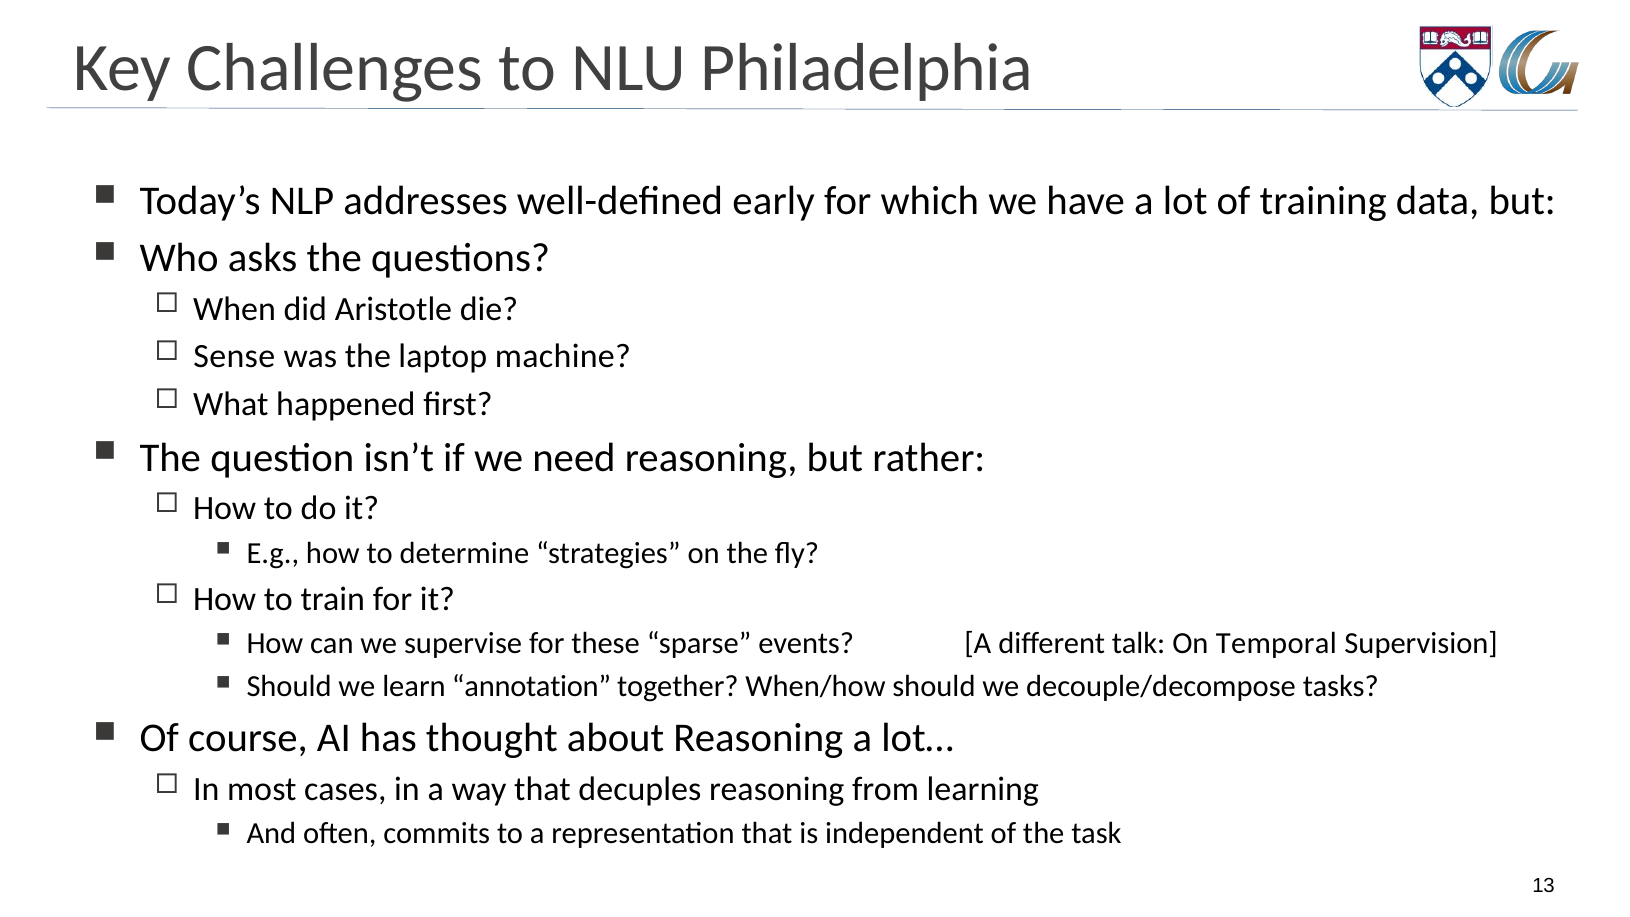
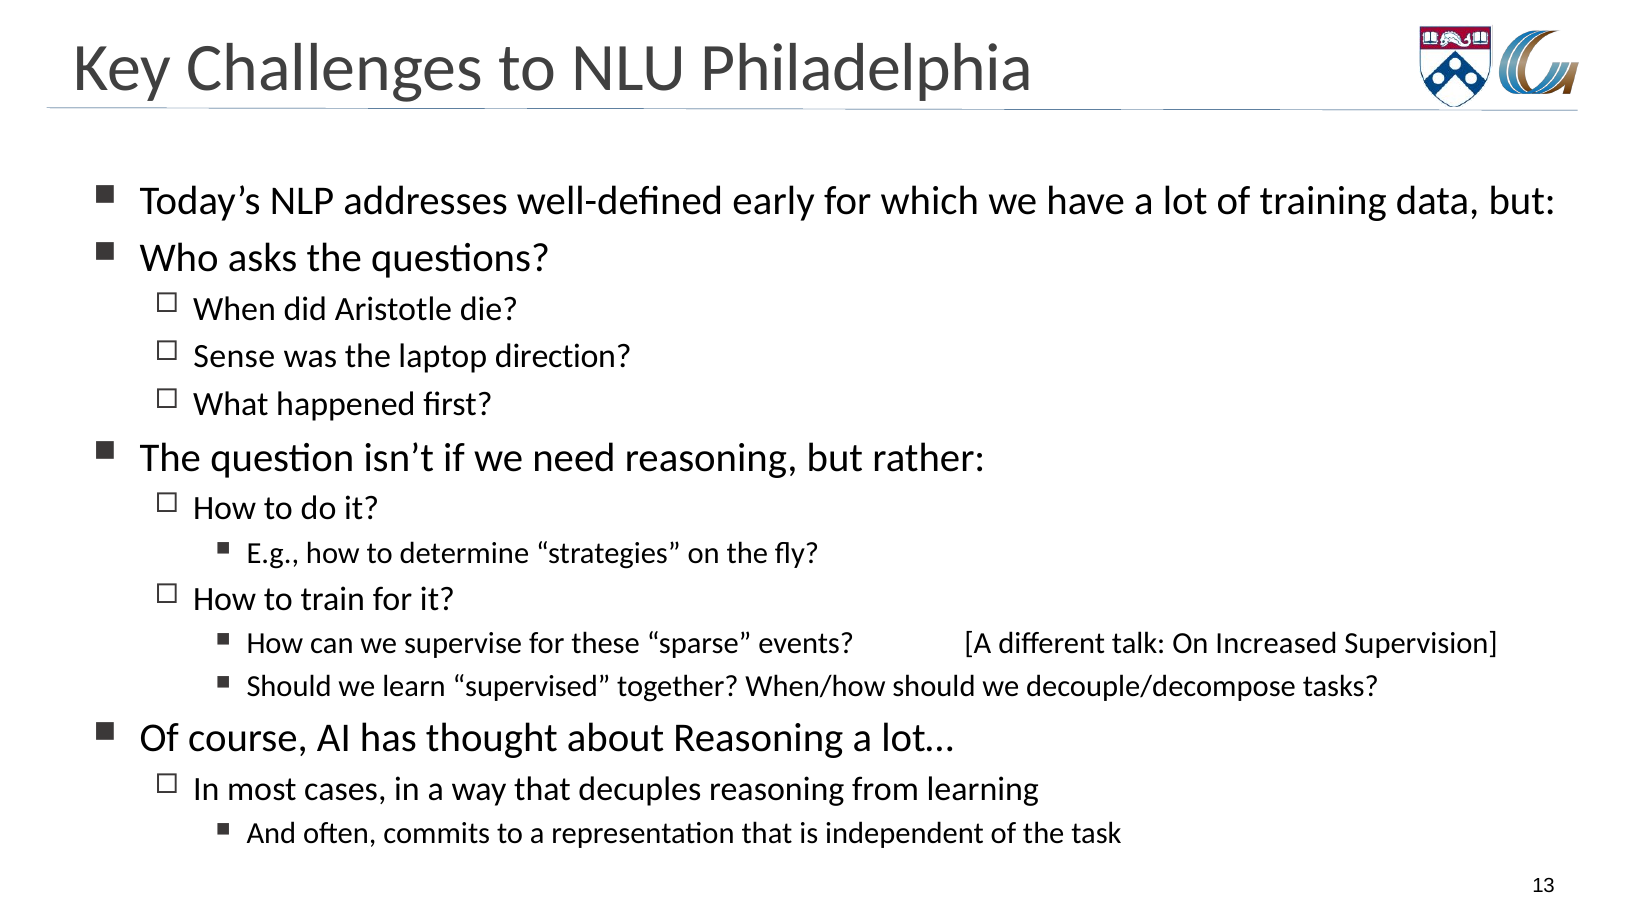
machine: machine -> direction (563, 356)
Temporal: Temporal -> Increased (1276, 644)
annotation: annotation -> supervised (532, 686)
